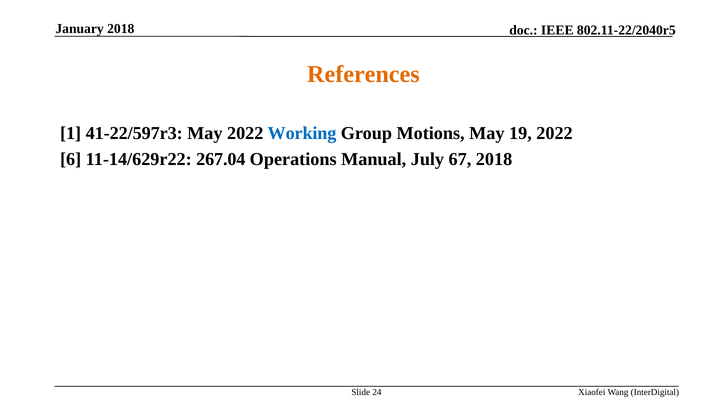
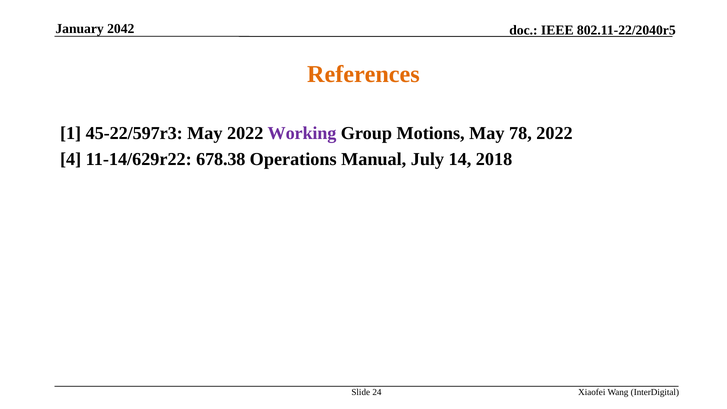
January 2018: 2018 -> 2042 (121, 29)
41-22/597r3: 41-22/597r3 -> 45-22/597r3 (134, 133)
Working colour: blue -> purple (302, 133)
19: 19 -> 78 (520, 133)
6: 6 -> 4 (71, 159)
267.04: 267.04 -> 678.38 (221, 159)
67: 67 -> 14 (460, 159)
